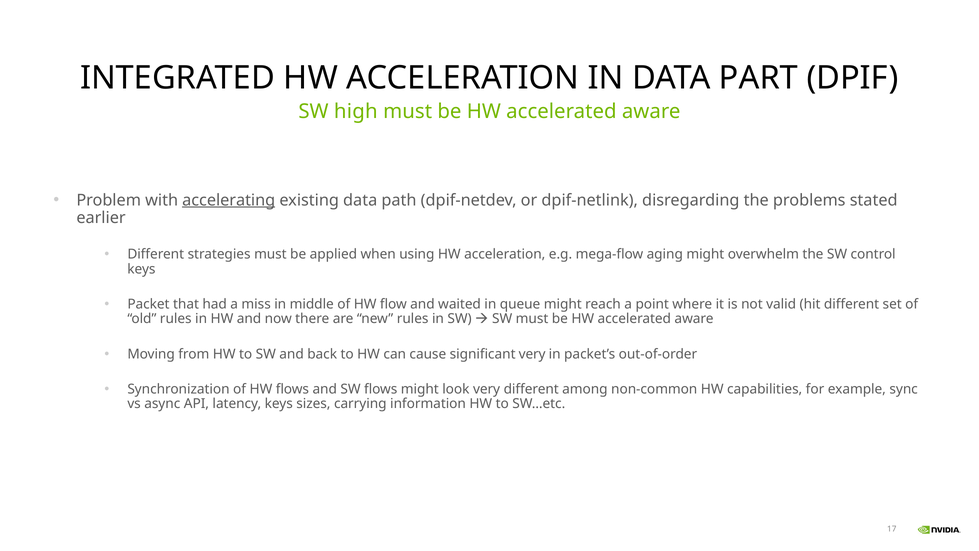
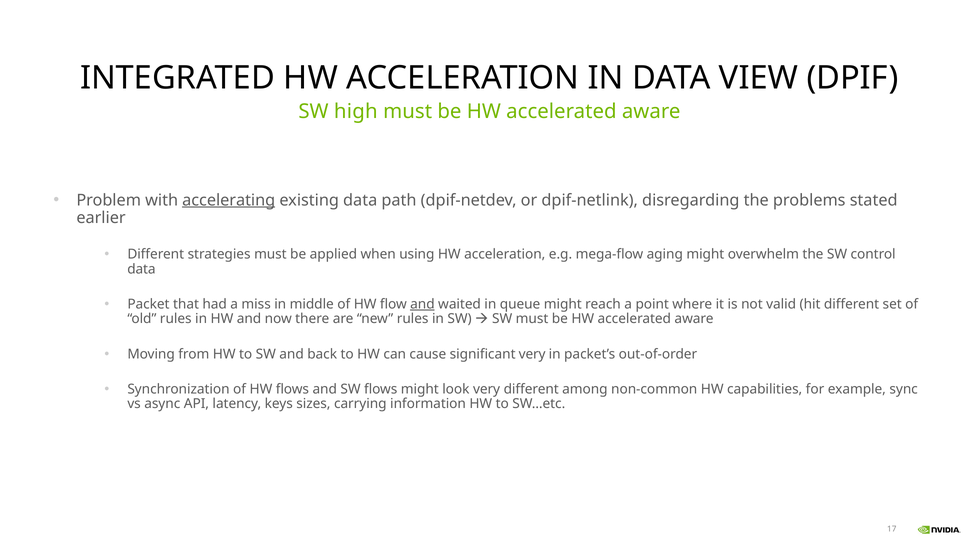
PART: PART -> VIEW (759, 78)
keys: keys -> data (141, 269)
and underline: none -> present (422, 304)
